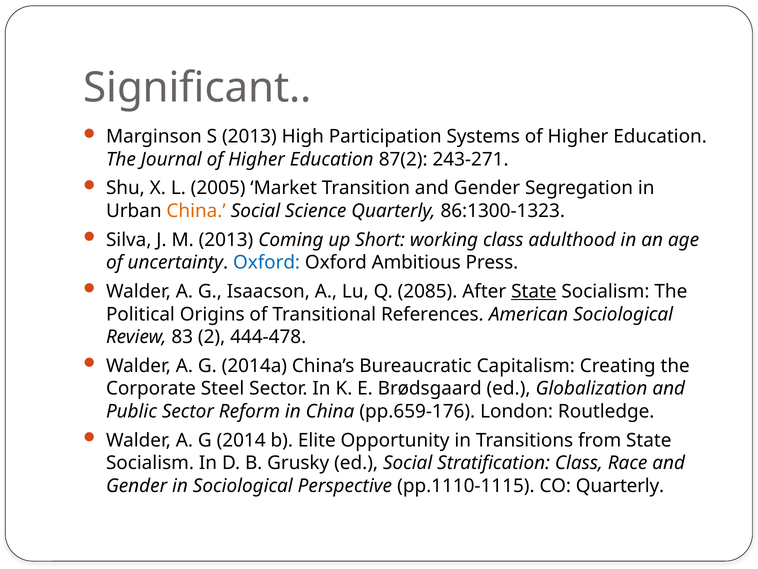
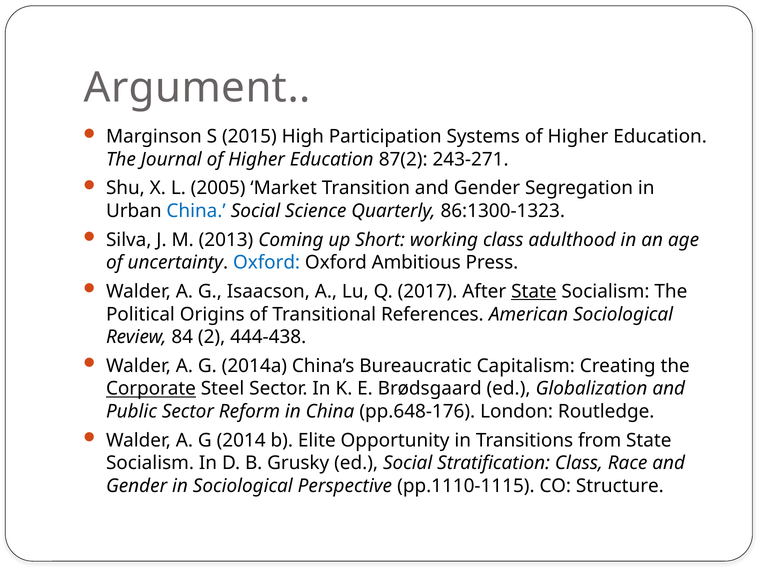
Significant: Significant -> Argument (197, 88)
S 2013: 2013 -> 2015 (249, 136)
China colour: orange -> blue (196, 211)
2085: 2085 -> 2017 (428, 291)
83: 83 -> 84 (182, 337)
444-478: 444-478 -> 444-438 (268, 337)
Corporate underline: none -> present (151, 388)
pp.659-176: pp.659-176 -> pp.648-176 (417, 411)
CO Quarterly: Quarterly -> Structure (620, 485)
